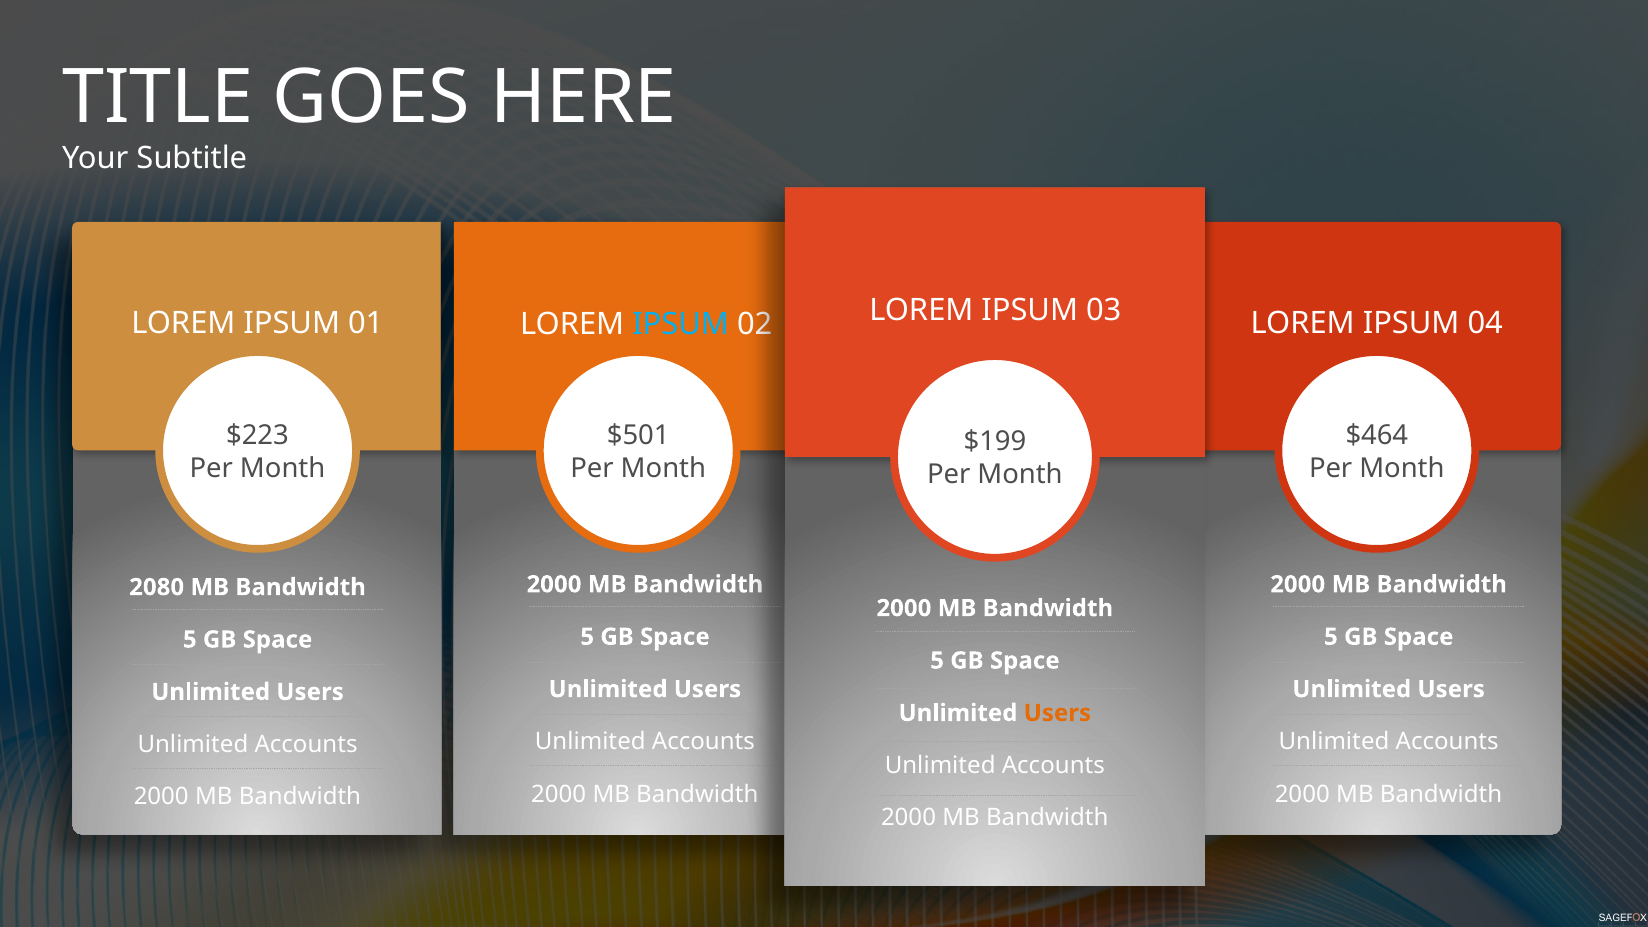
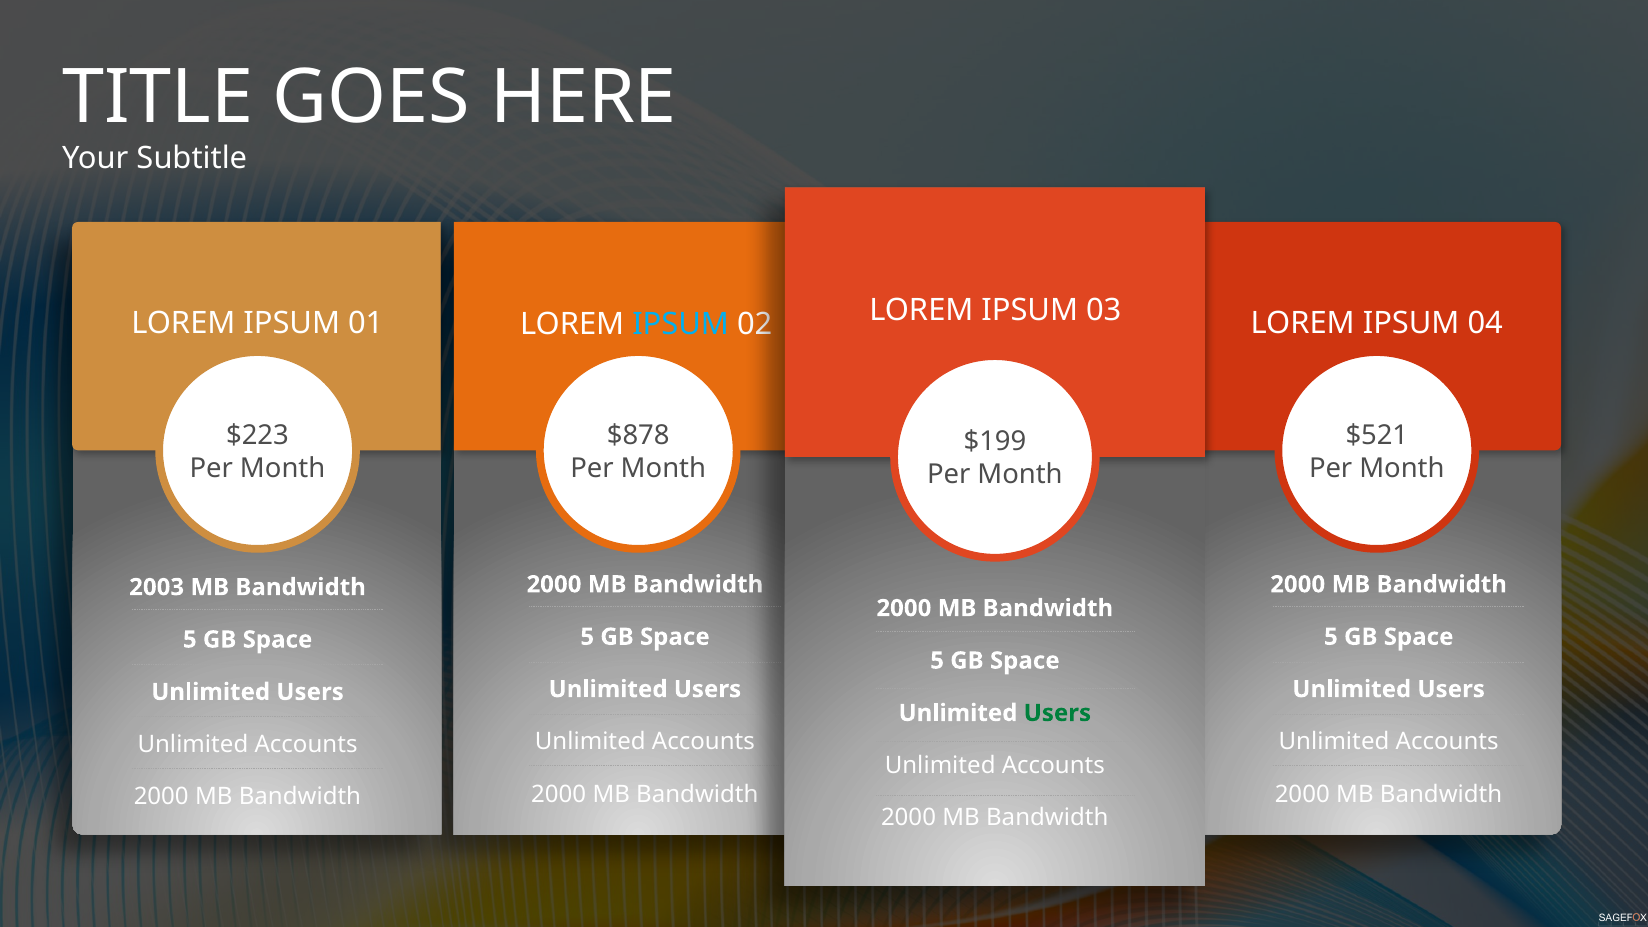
$501: $501 -> $878 (638, 436)
$464: $464 -> $521 (1377, 436)
2080: 2080 -> 2003 (157, 587)
Users colour: orange -> green (1057, 713)
